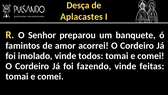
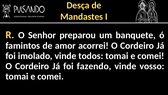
Aplacastes: Aplacastes -> Mandastes (82, 17)
feitas: feitas -> vosso (152, 66)
